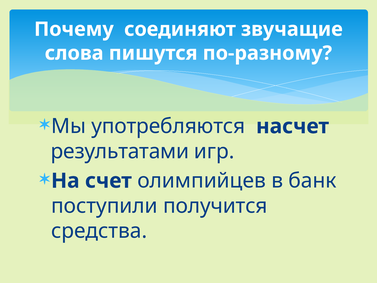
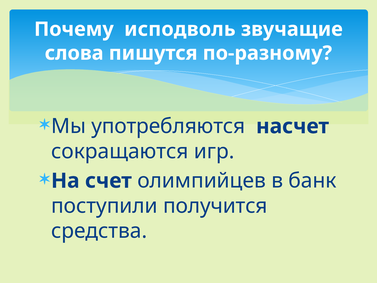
соединяют: соединяют -> исподволь (180, 29)
результатами: результатами -> сокращаются (120, 151)
